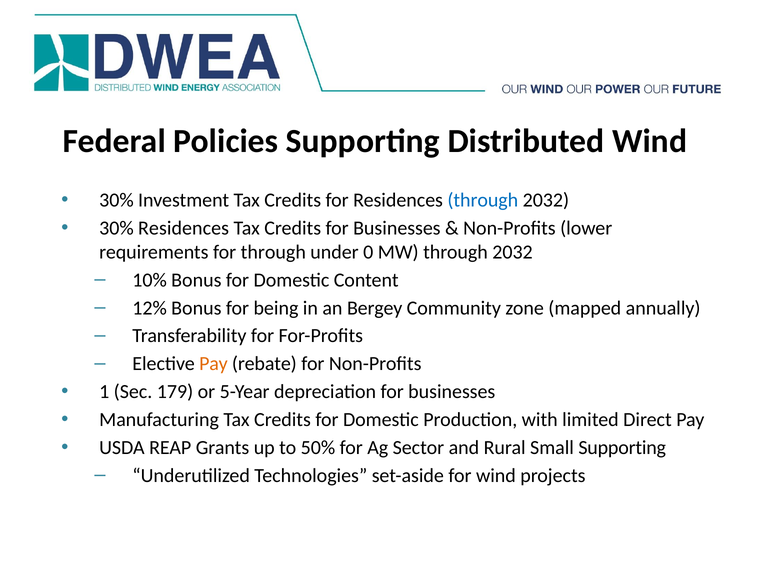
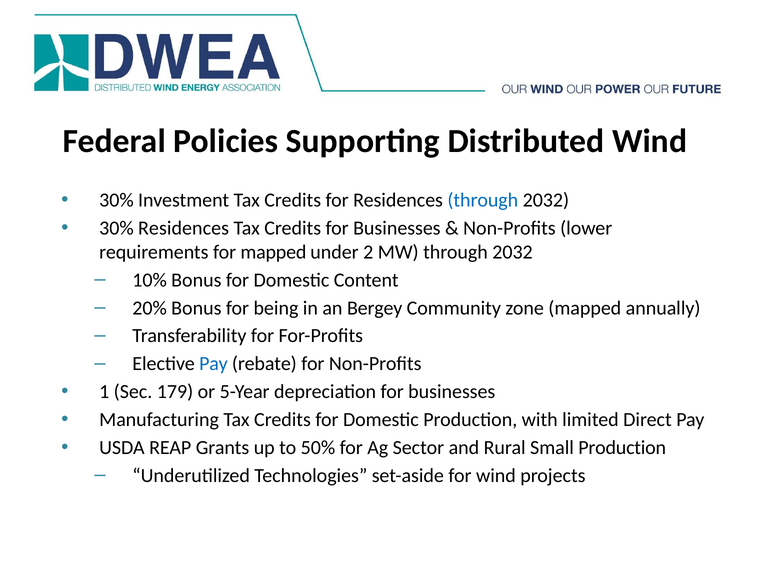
for through: through -> mapped (273, 252)
0: 0 -> 2 (368, 252)
12%: 12% -> 20% (150, 308)
Pay colour: orange -> blue (213, 364)
Small Supporting: Supporting -> Production (622, 448)
